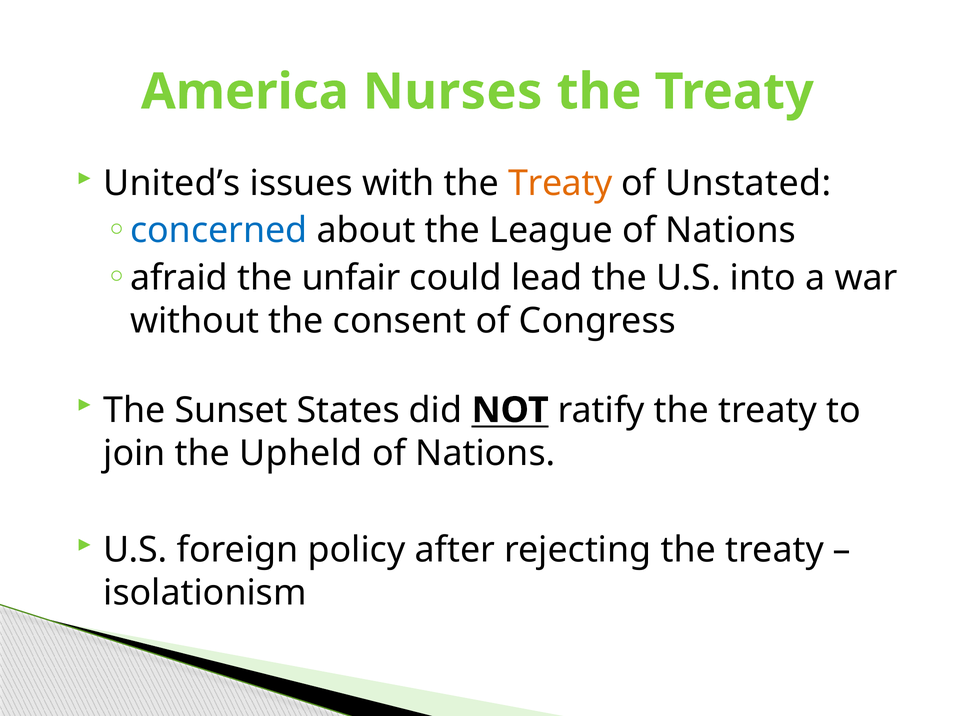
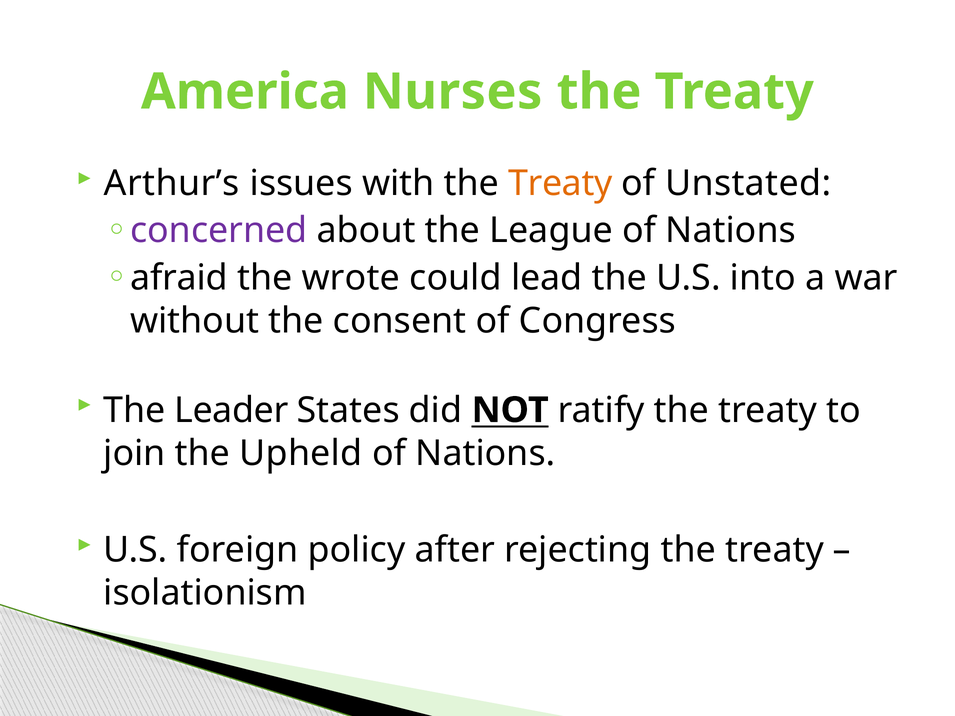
United’s: United’s -> Arthur’s (172, 183)
concerned colour: blue -> purple (219, 231)
unfair: unfair -> wrote (351, 278)
Sunset: Sunset -> Leader (231, 410)
